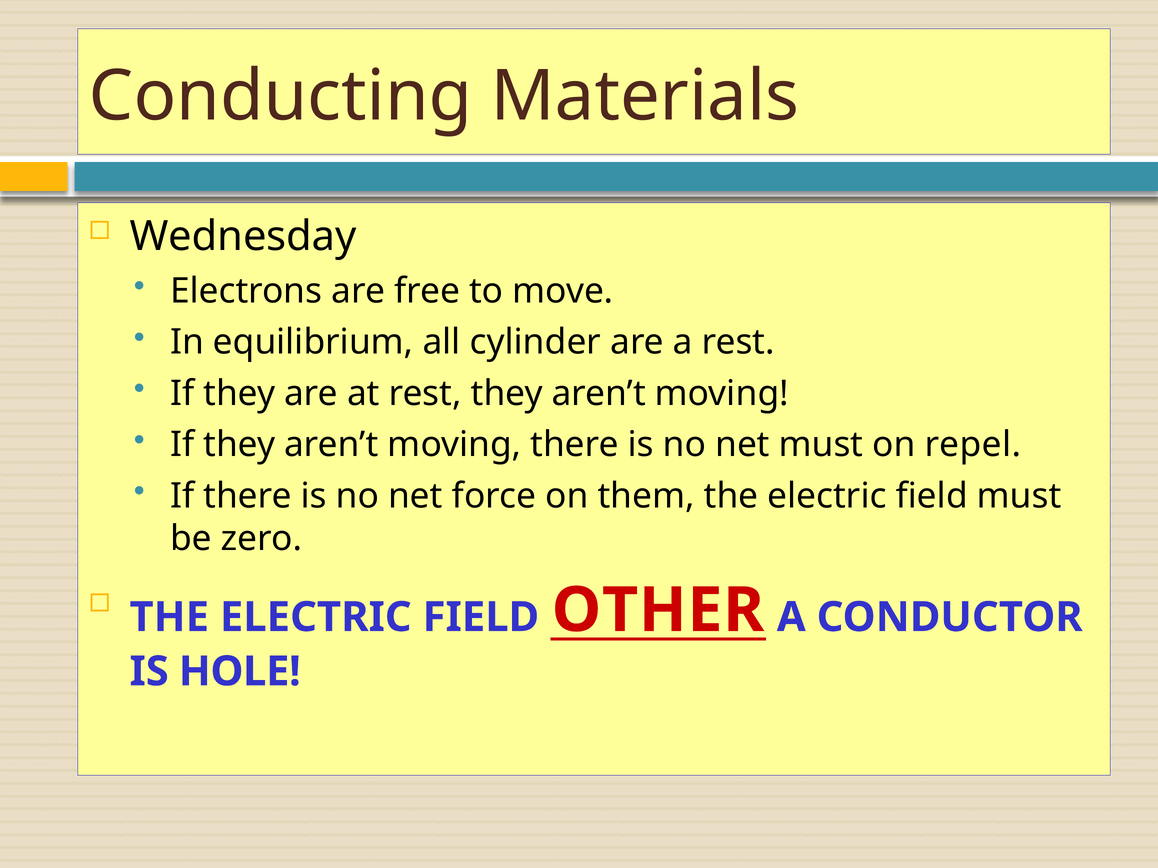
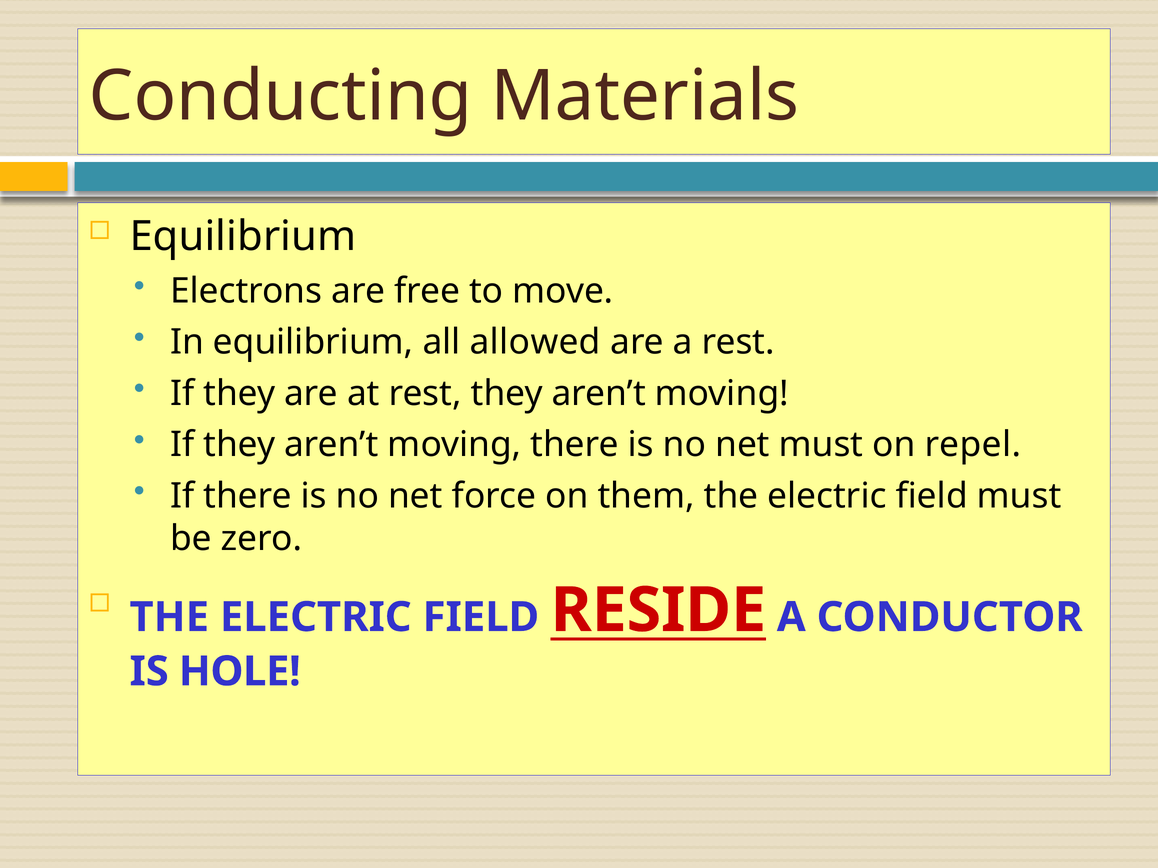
Wednesday: Wednesday -> Equilibrium (243, 236)
cylinder: cylinder -> allowed (535, 342)
OTHER: OTHER -> RESIDE (658, 611)
